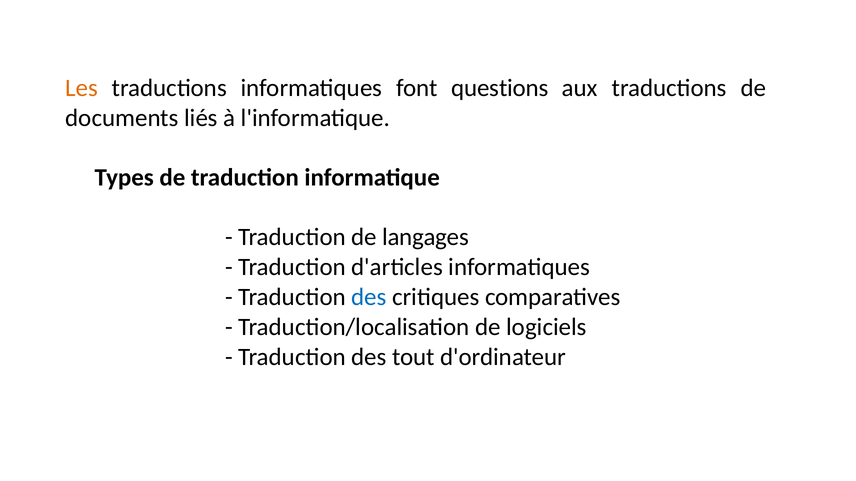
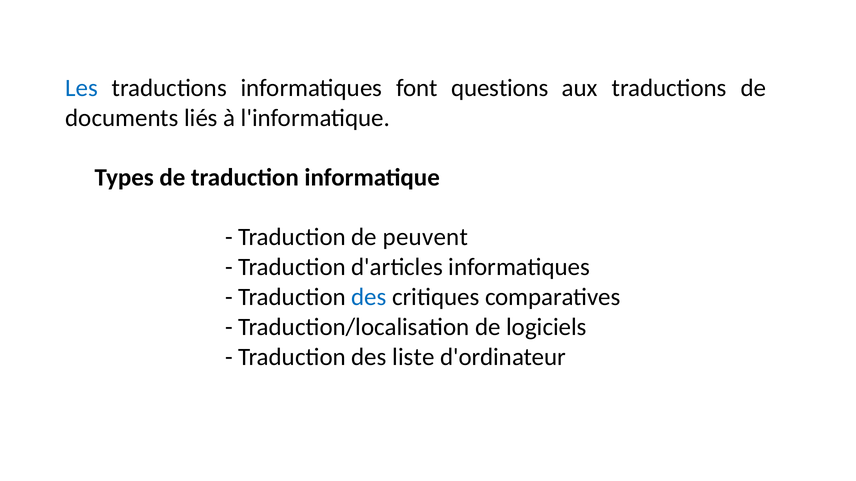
Les colour: orange -> blue (82, 88)
langages: langages -> peuvent (425, 237)
tout: tout -> liste (413, 357)
